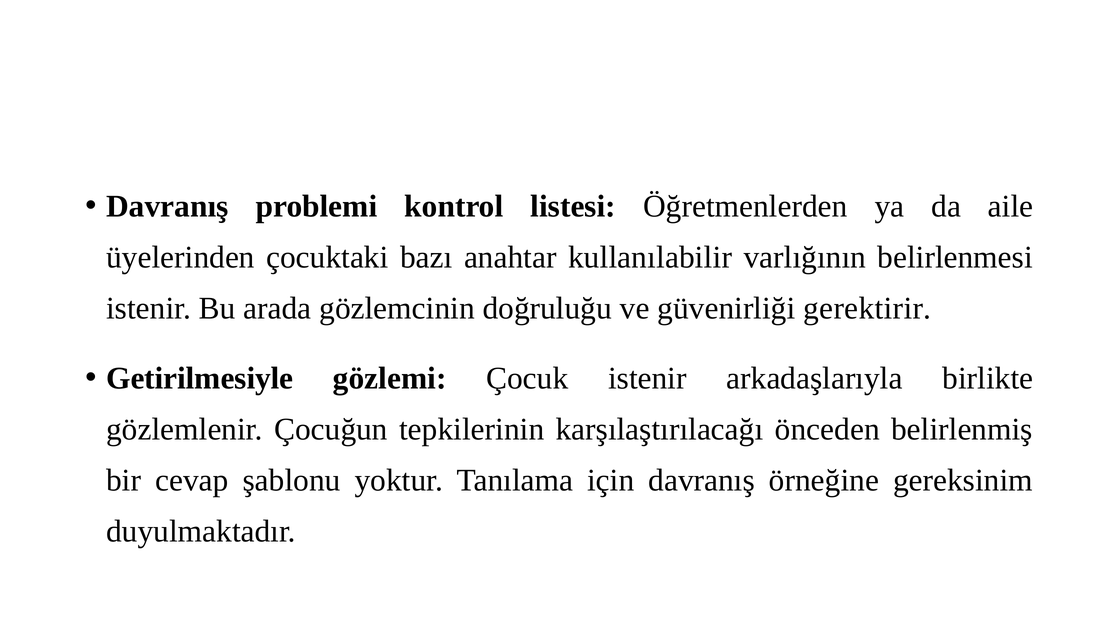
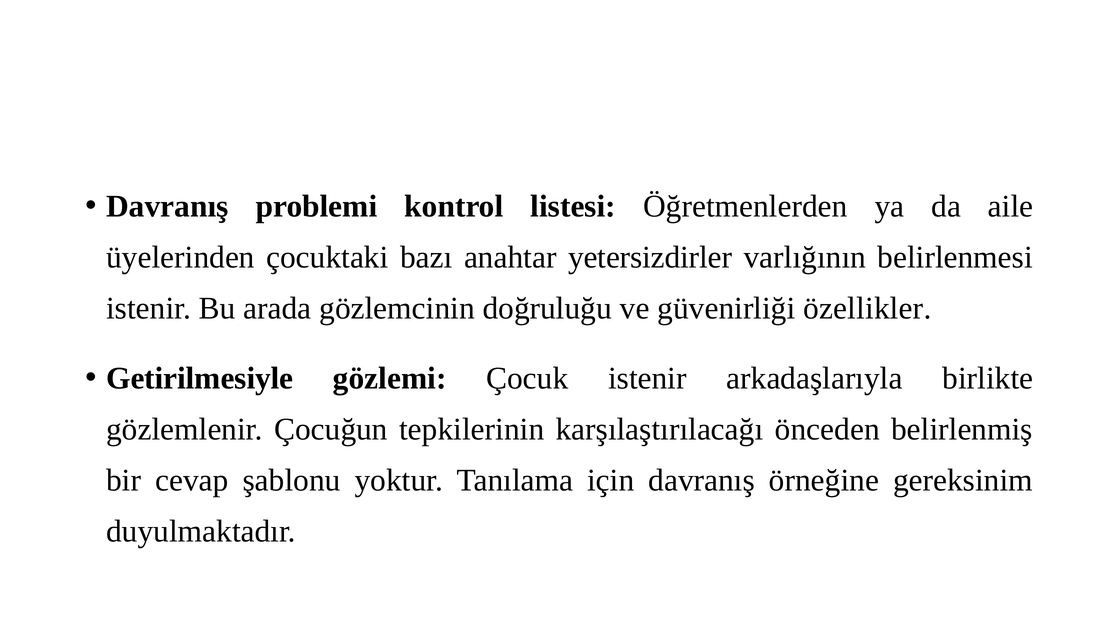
kullanılabilir: kullanılabilir -> yetersizdirler (650, 257)
gerektirir: gerektirir -> özellikler (867, 308)
